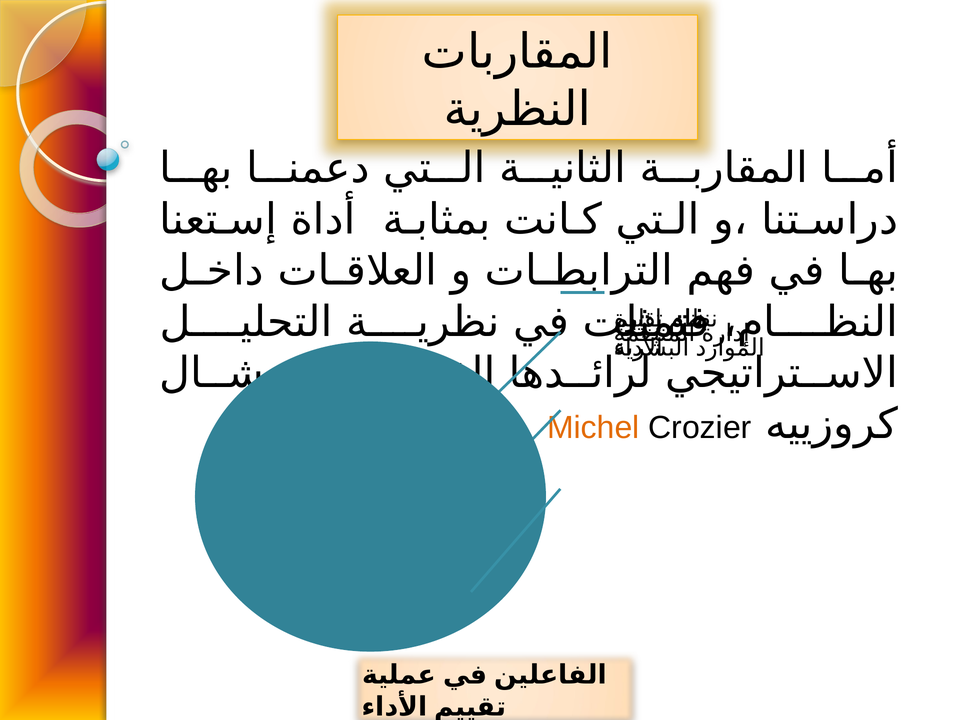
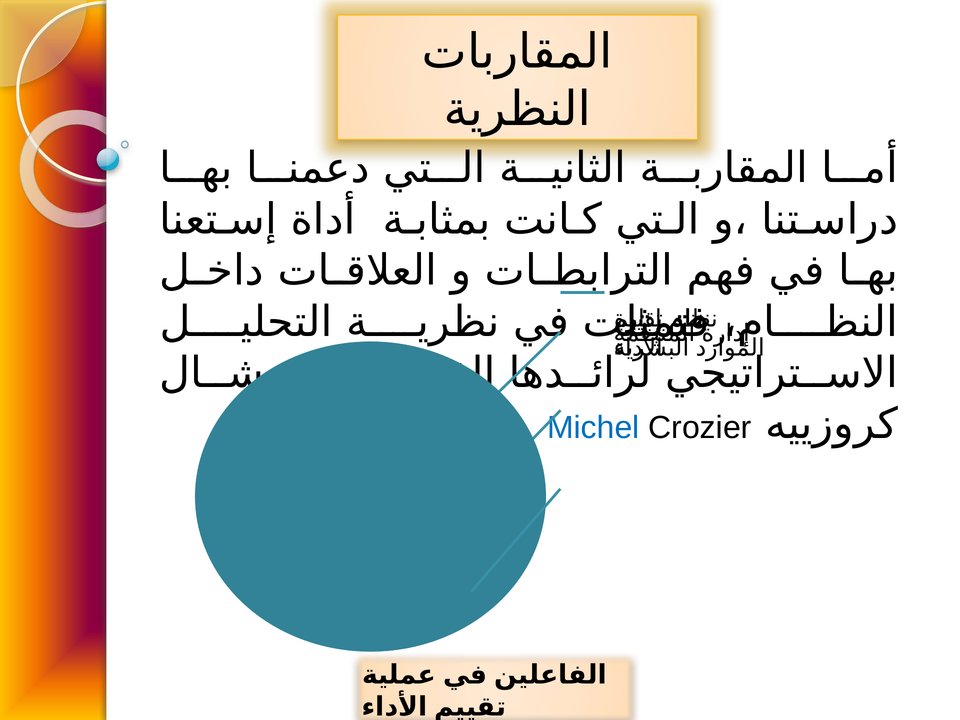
Michel colour: orange -> blue (593, 428)
